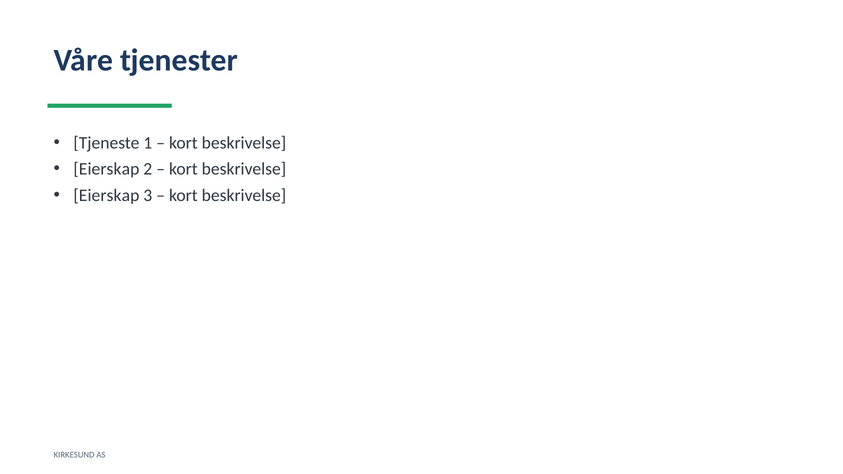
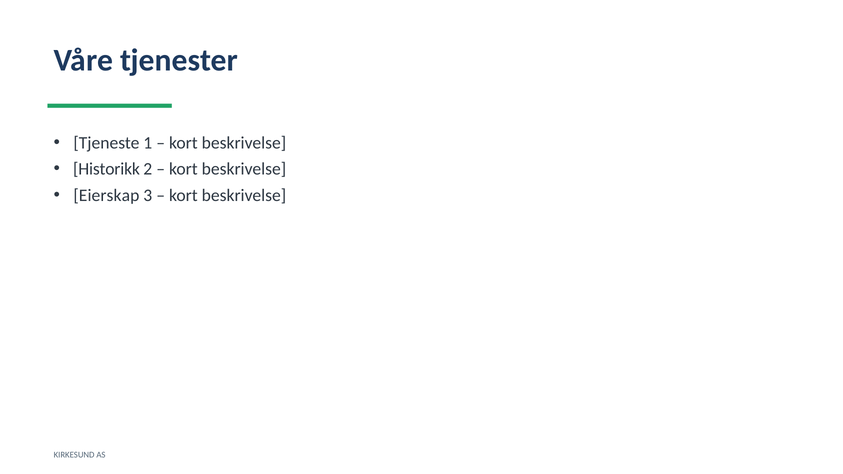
Eierskap: Eierskap -> Historikk (107, 169)
